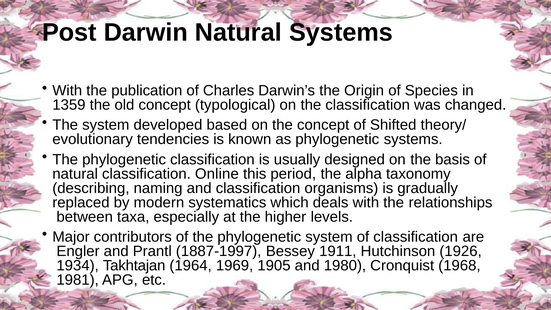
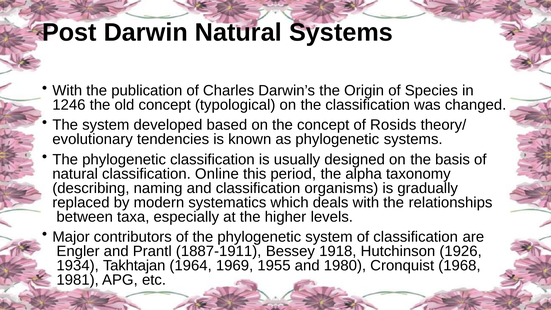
1359: 1359 -> 1246 (69, 105)
Shifted: Shifted -> Rosids (393, 125)
1887-1997: 1887-1997 -> 1887-1911 (219, 251)
1911: 1911 -> 1918 (338, 251)
1905: 1905 -> 1955 (274, 265)
